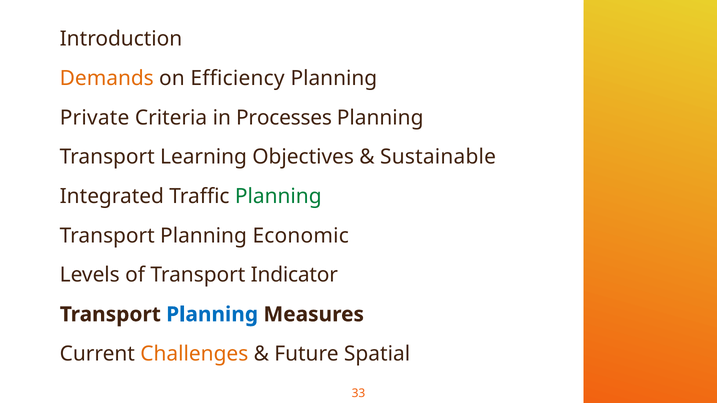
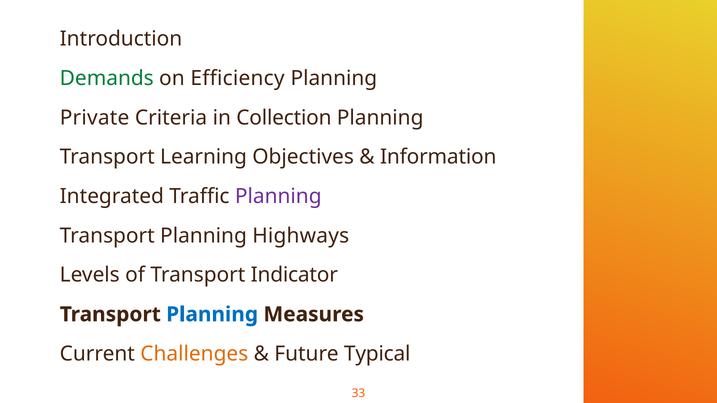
Demands colour: orange -> green (107, 78)
Processes: Processes -> Collection (284, 118)
Sustainable: Sustainable -> Information (438, 157)
Planning colour: green -> purple (278, 197)
Economic: Economic -> Highways (301, 236)
Spatial: Spatial -> Typical (377, 354)
